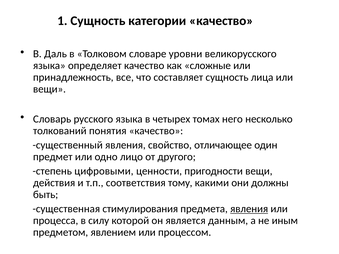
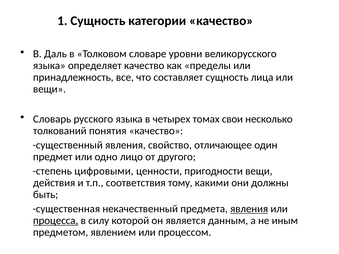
сложные: сложные -> пределы (208, 66)
него: него -> свои (232, 119)
стимулирования: стимулирования -> некачественный (140, 209)
процесса underline: none -> present (56, 221)
